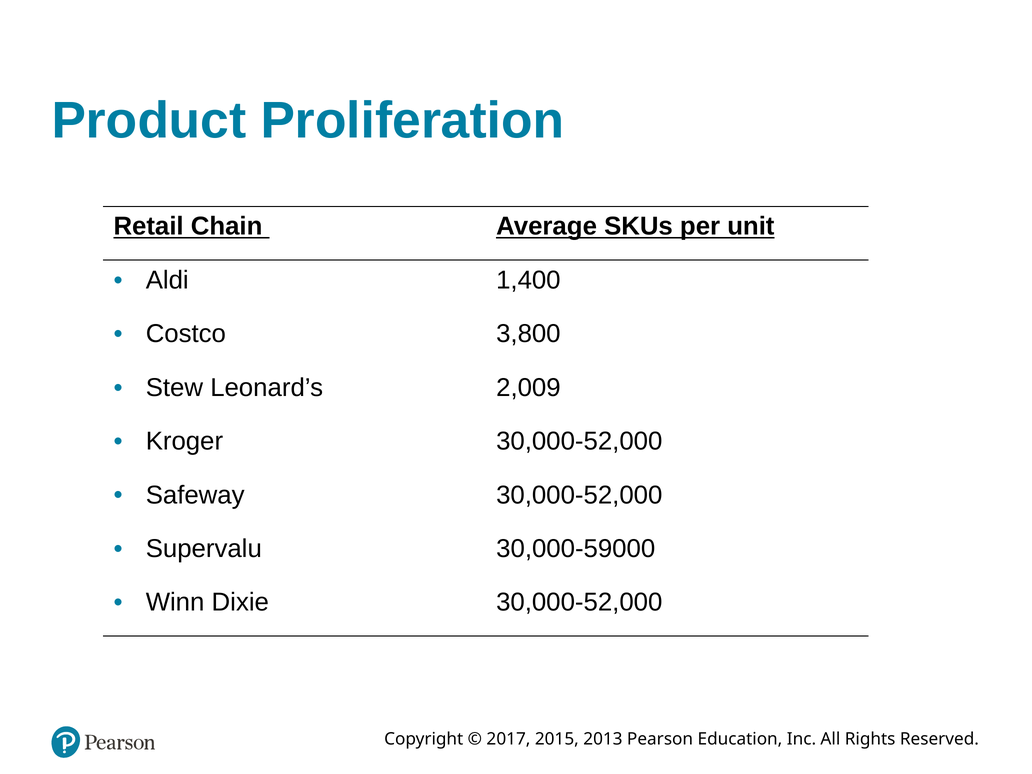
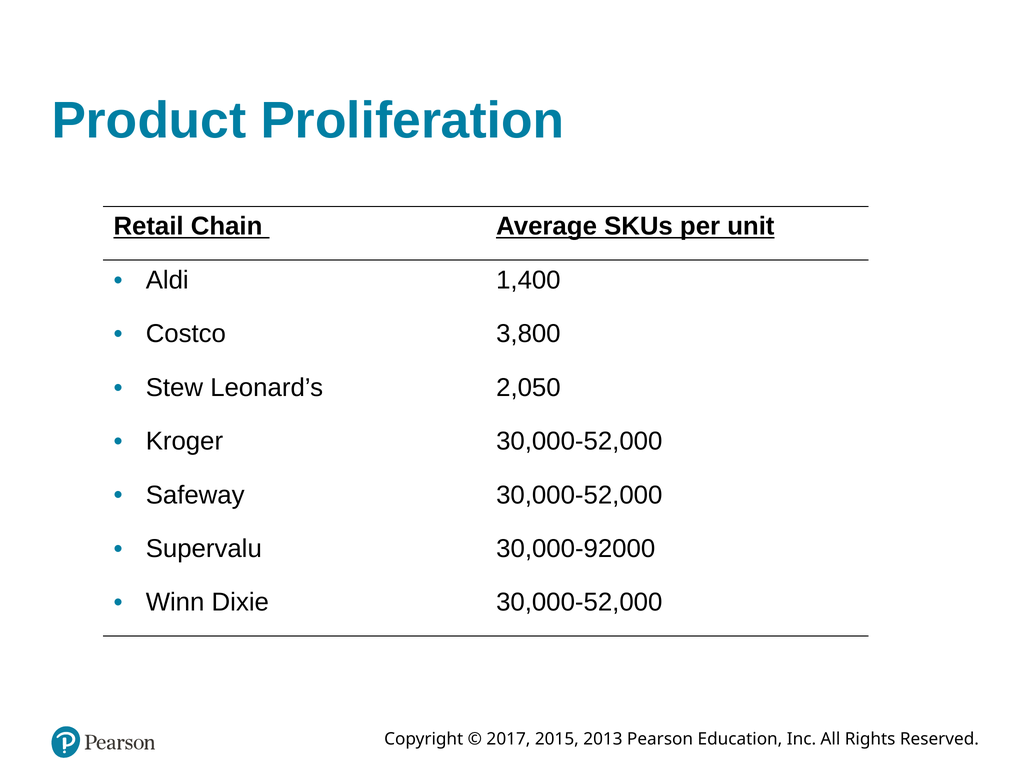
2,009: 2,009 -> 2,050 (528, 388)
30,000-59000: 30,000-59000 -> 30,000-92000 (576, 549)
